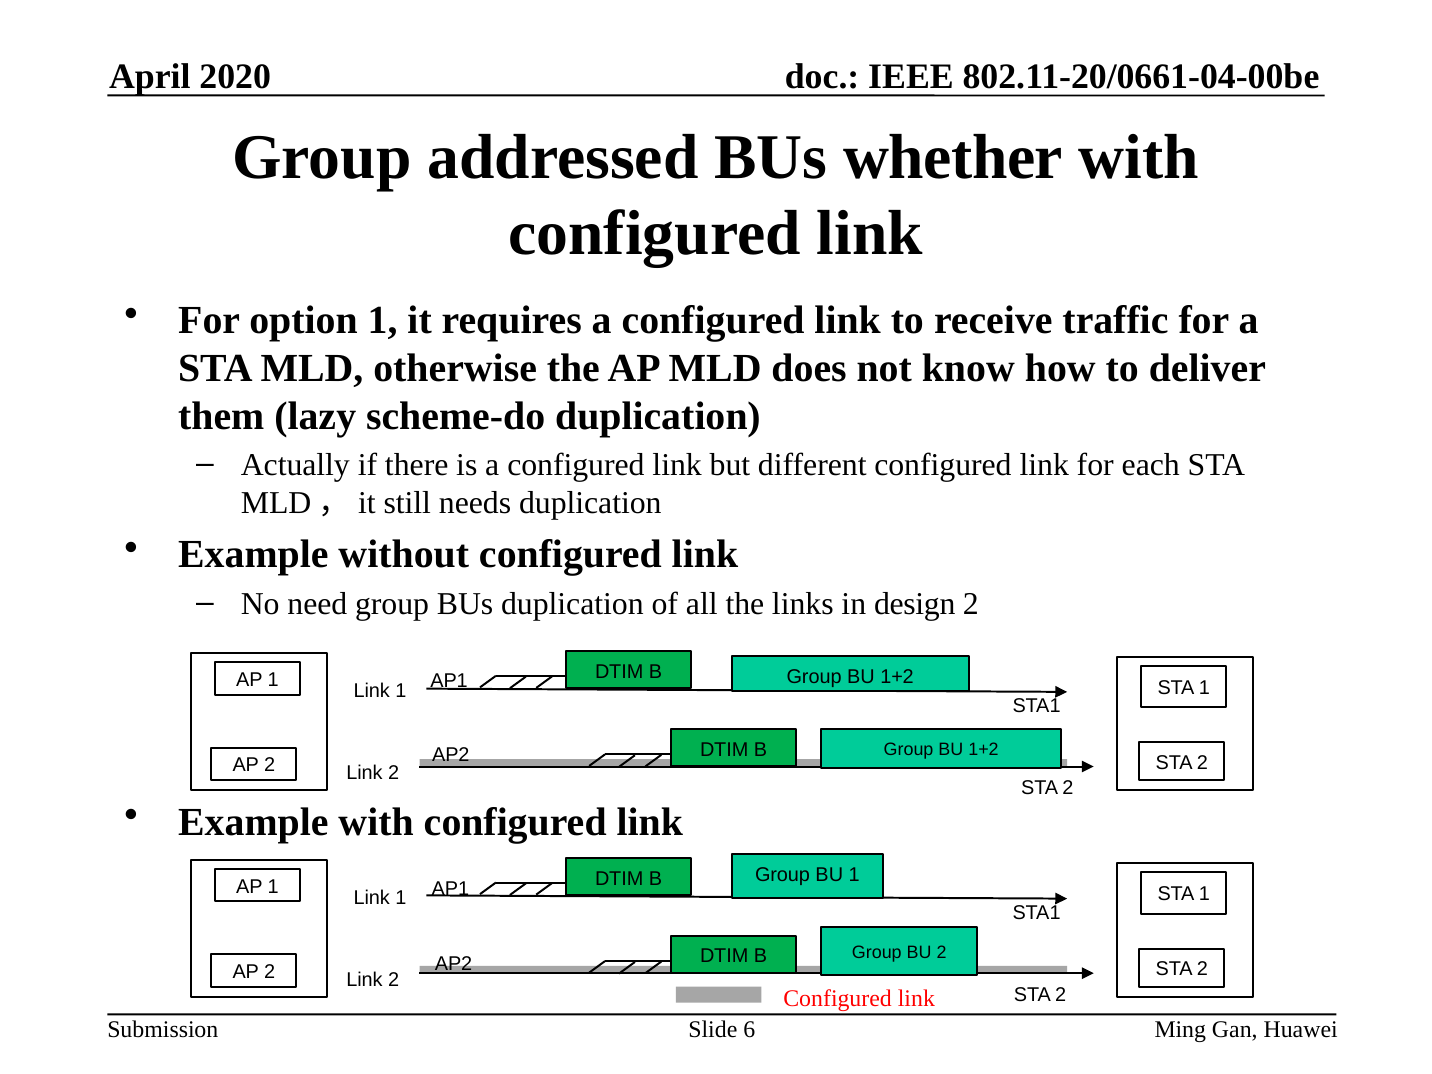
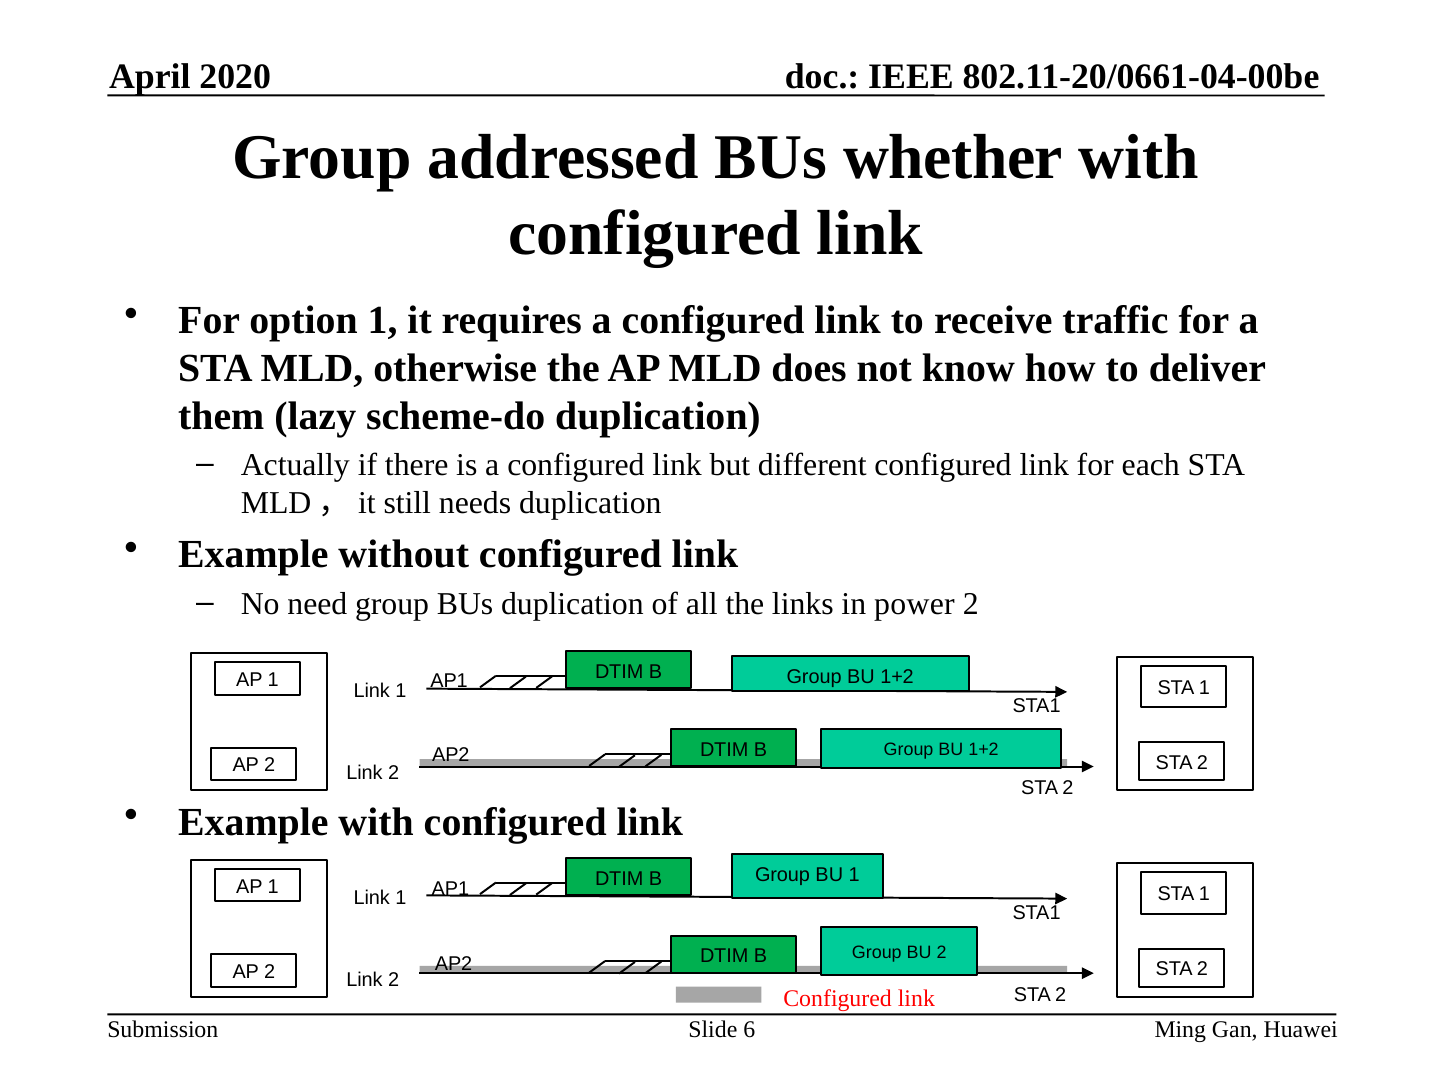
design: design -> power (914, 604)
